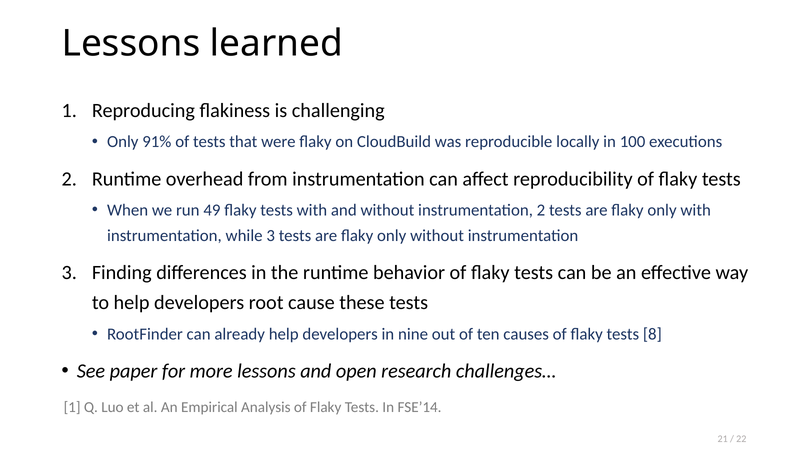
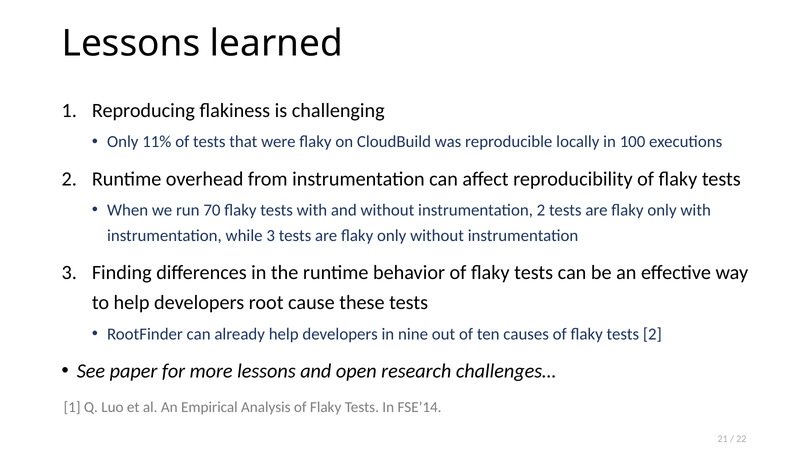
91%: 91% -> 11% (157, 142)
49: 49 -> 70 (212, 210)
tests 8: 8 -> 2 (652, 334)
